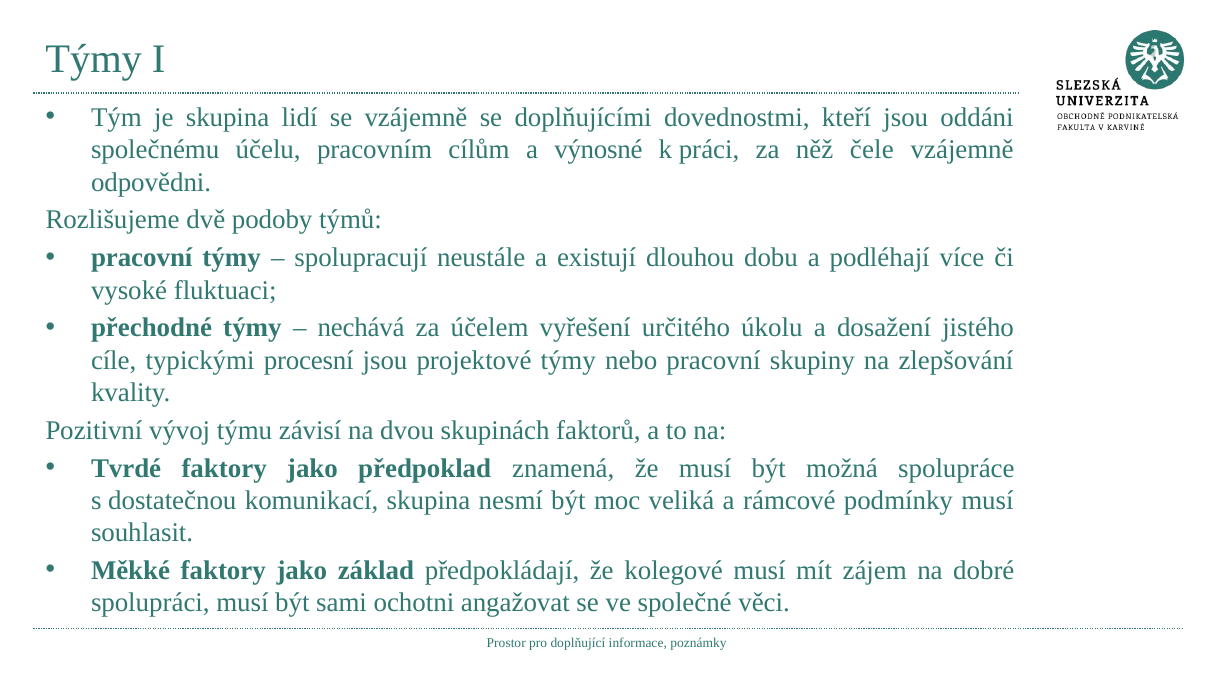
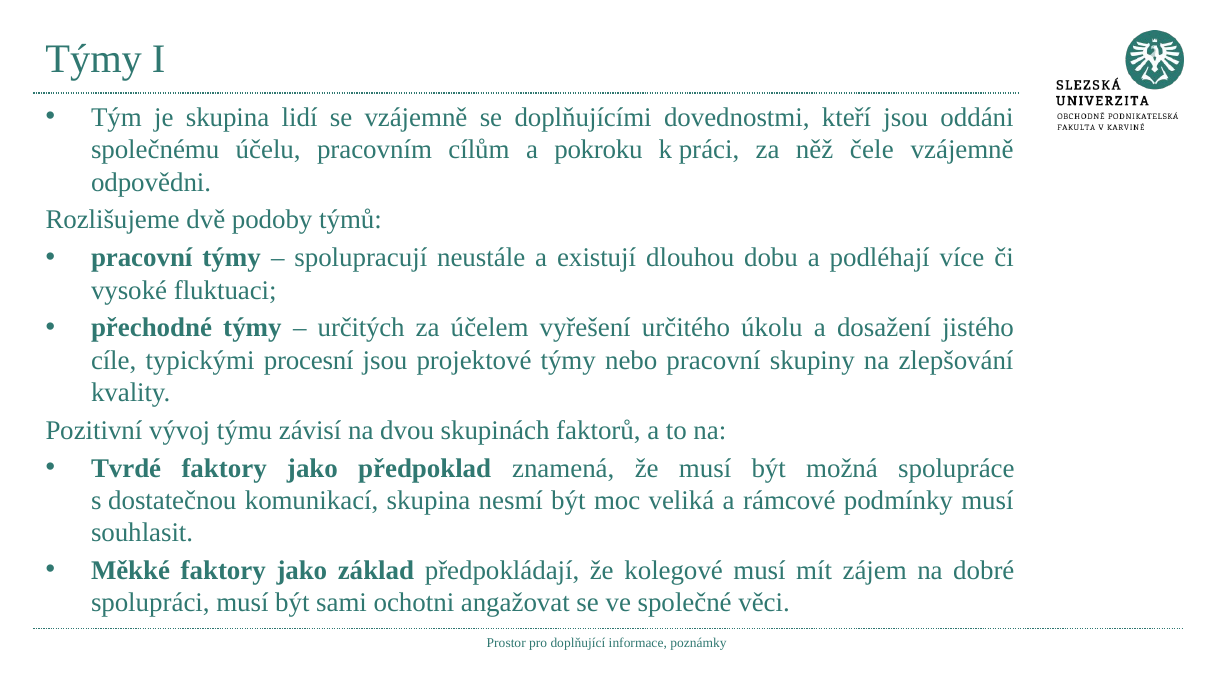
výnosné: výnosné -> pokroku (598, 150)
nechává: nechává -> určitých (361, 328)
